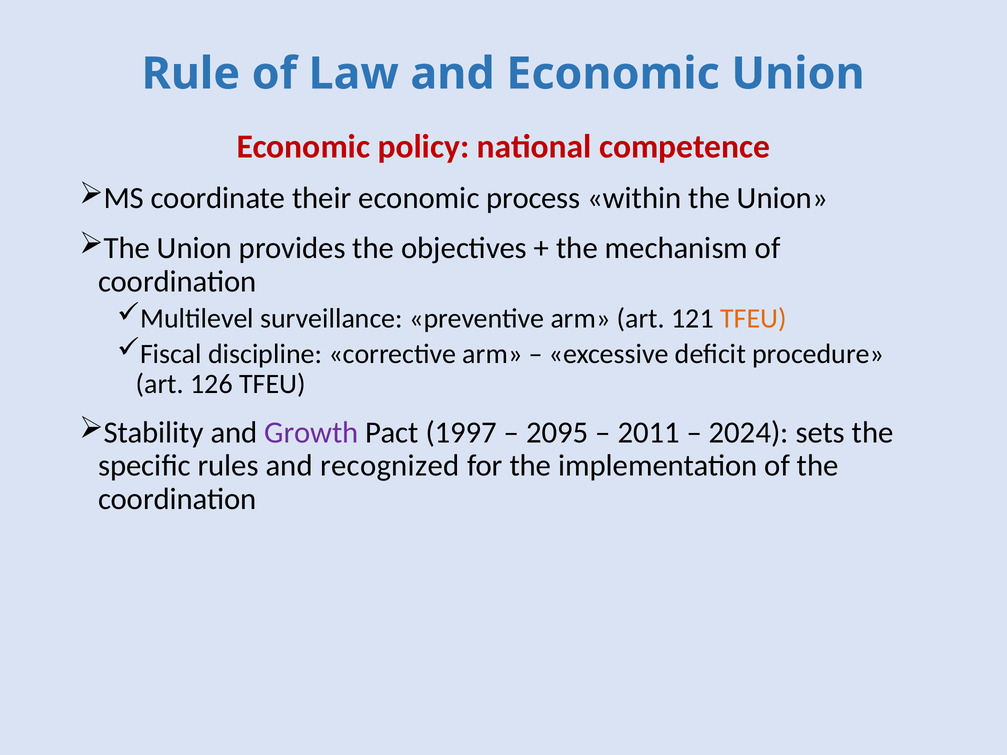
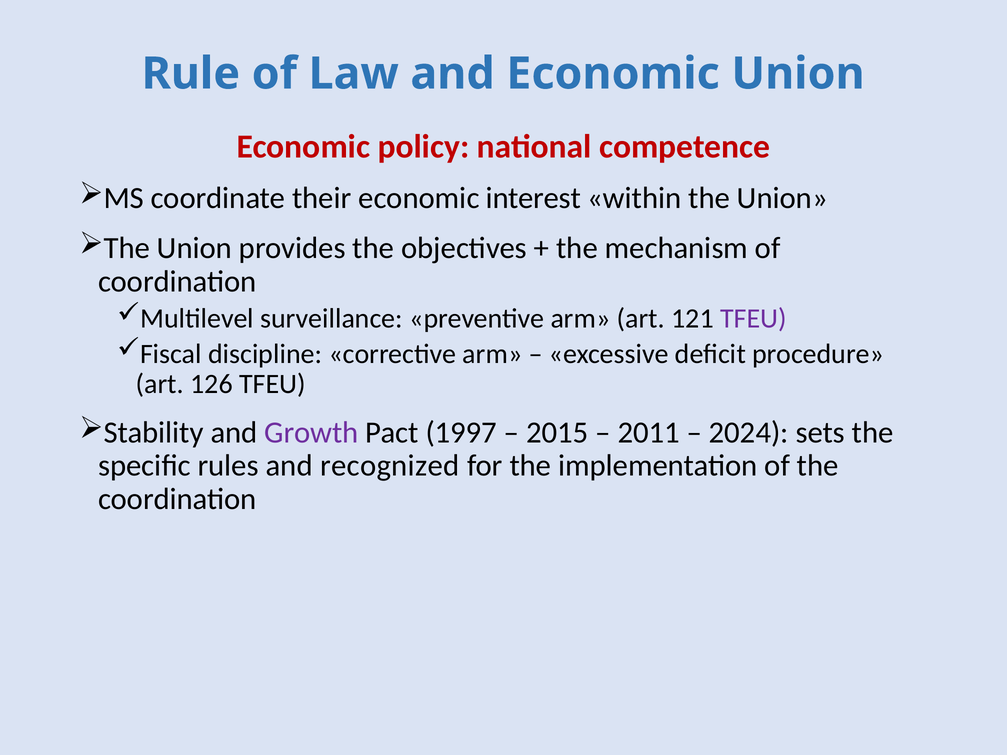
process: process -> interest (533, 198)
TFEU colour: orange -> purple (753, 319)
2095: 2095 -> 2015 (557, 433)
